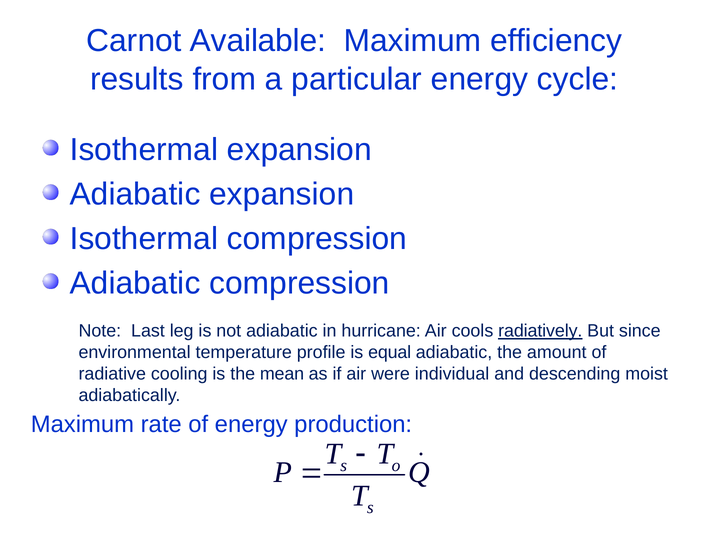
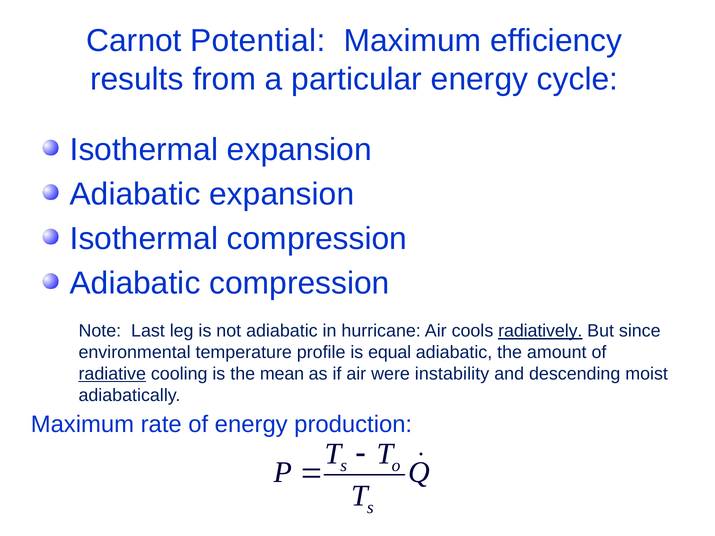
Available: Available -> Potential (258, 41)
radiative underline: none -> present (112, 374)
individual: individual -> instability (452, 374)
